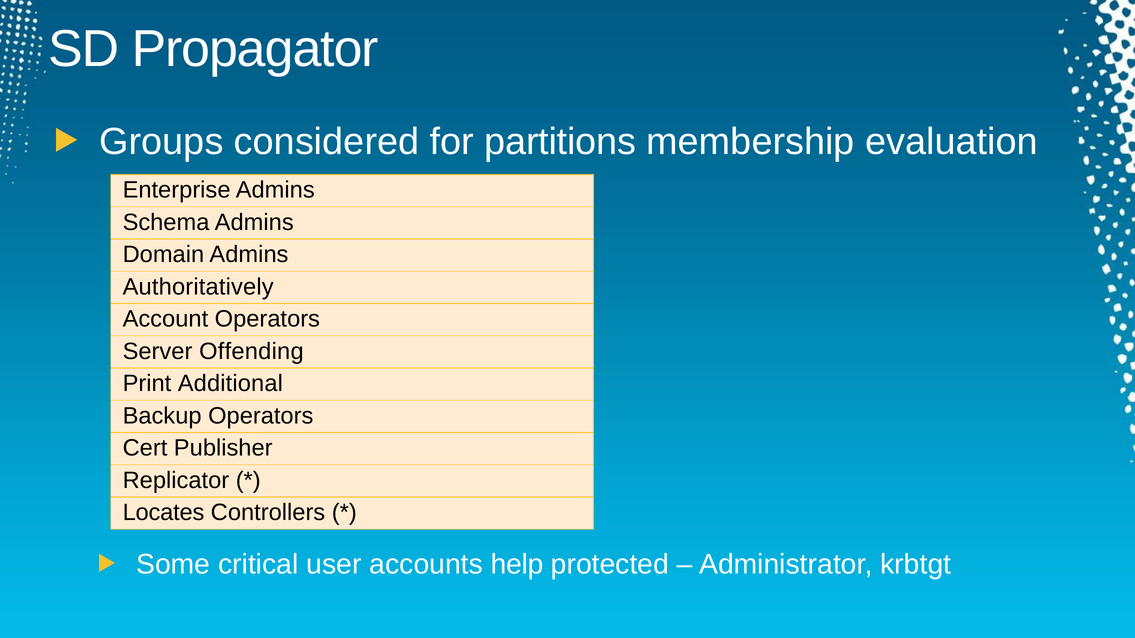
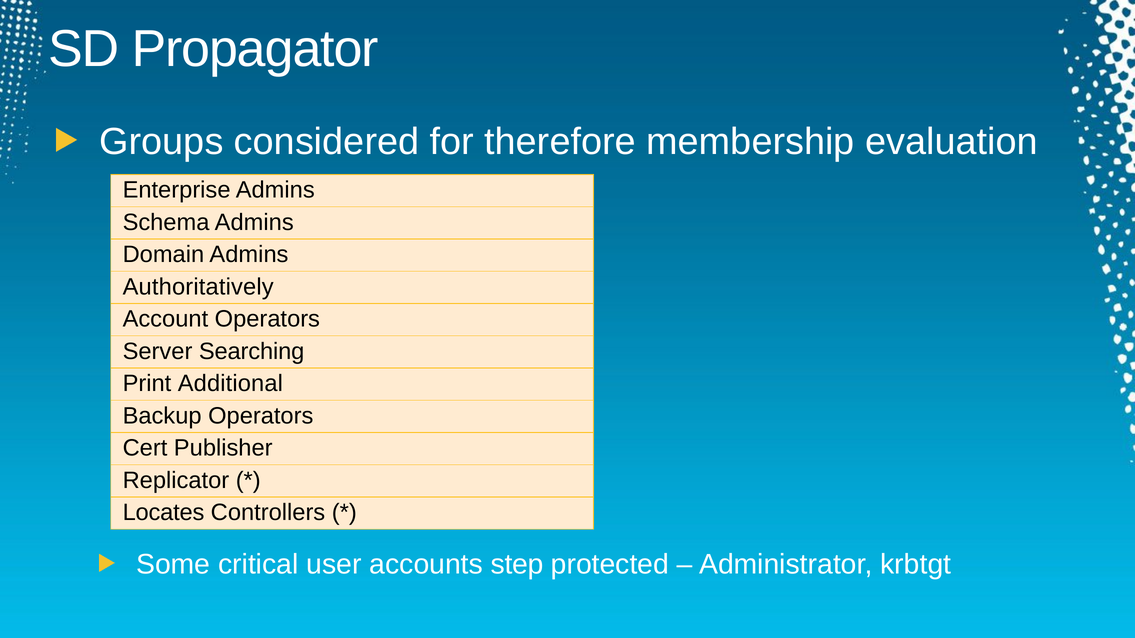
partitions: partitions -> therefore (560, 142)
Offending: Offending -> Searching (252, 352)
help: help -> step (517, 565)
